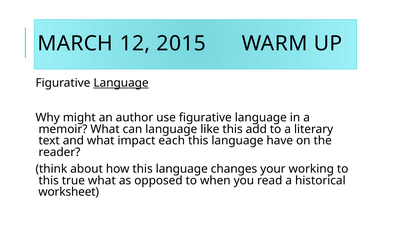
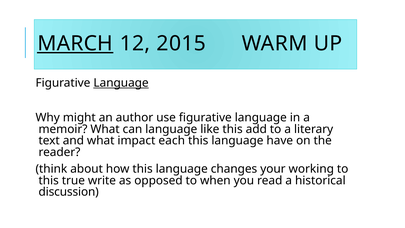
MARCH underline: none -> present (75, 43)
true what: what -> write (102, 180)
worksheet: worksheet -> discussion (69, 192)
